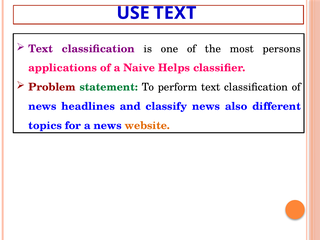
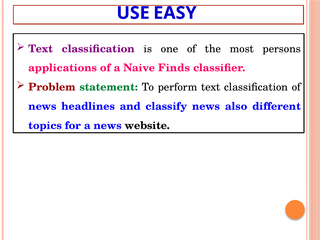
USE TEXT: TEXT -> EASY (175, 13)
Helps: Helps -> Finds (174, 68)
website colour: orange -> black (147, 126)
